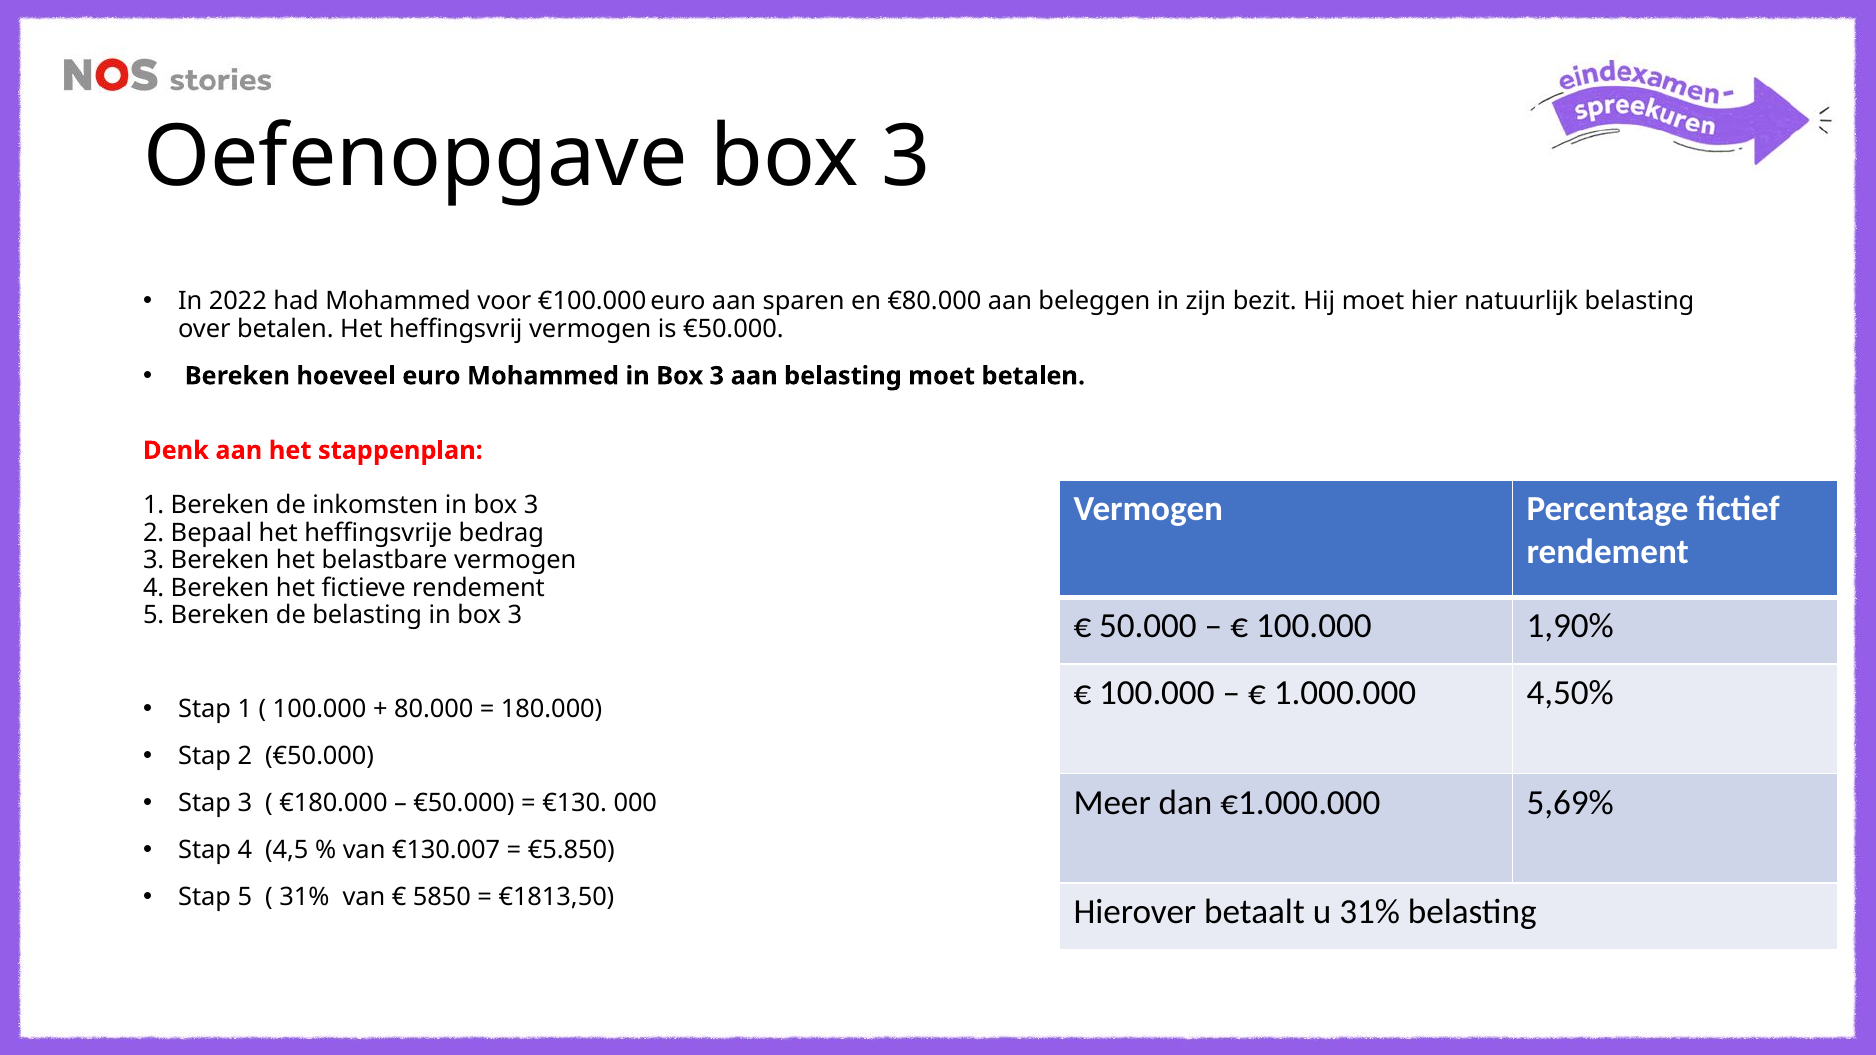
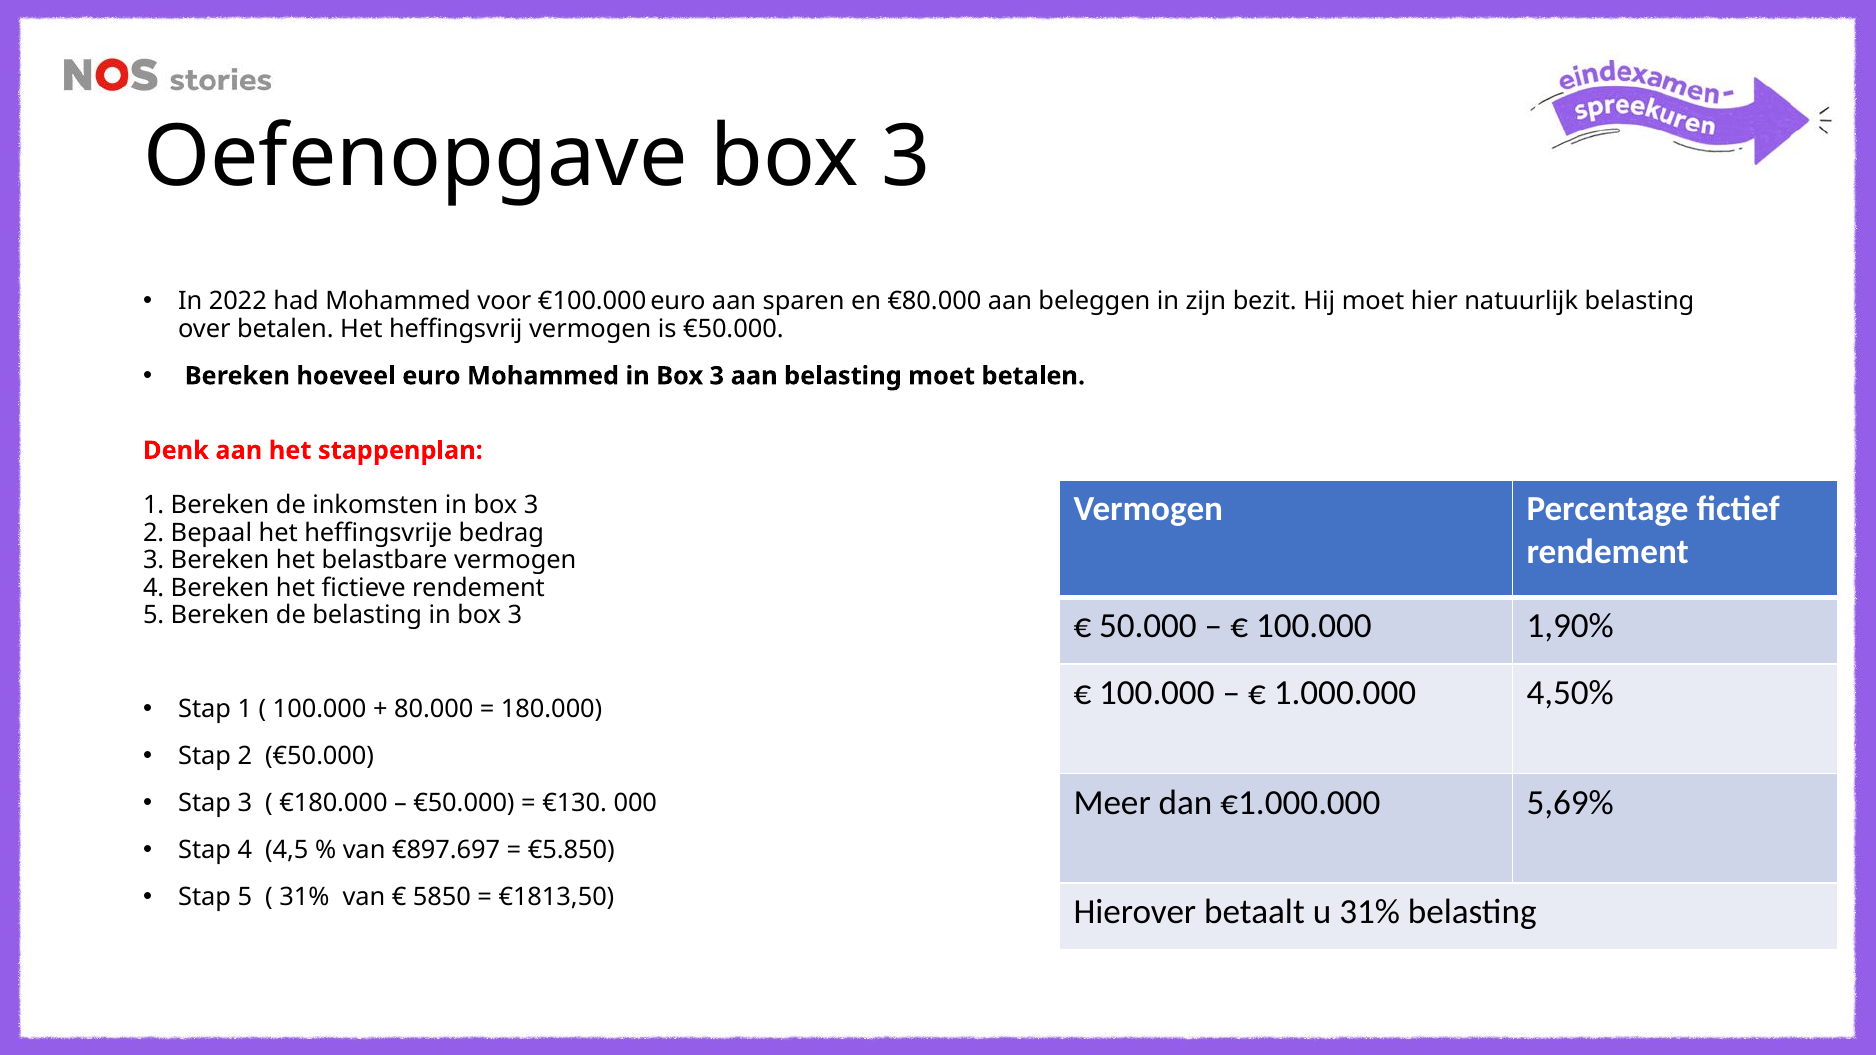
€130.007: €130.007 -> €897.697 (446, 850)
